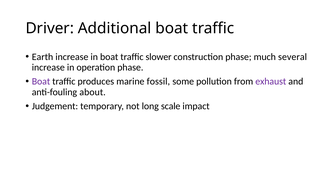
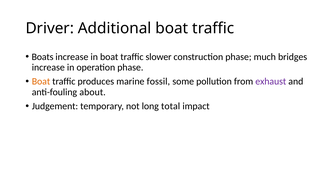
Earth: Earth -> Boats (43, 57)
several: several -> bridges (293, 57)
Boat colour: purple -> orange (41, 81)
scale: scale -> total (171, 106)
